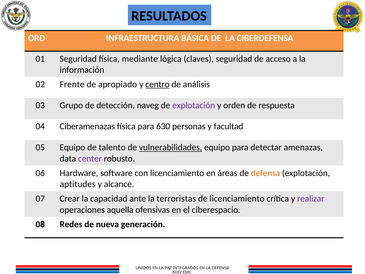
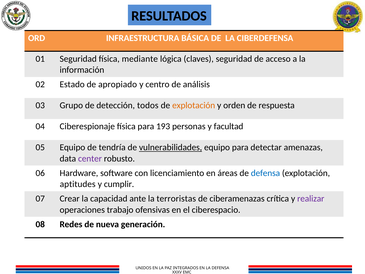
Frente: Frente -> Estado (72, 84)
centro underline: present -> none (157, 84)
naveg: naveg -> todos (148, 105)
explotación colour: purple -> orange (194, 105)
Ciberamenazas: Ciberamenazas -> Ciberespionaje (87, 126)
630: 630 -> 193 (163, 126)
talento: talento -> tendría (112, 147)
defensa colour: orange -> blue (265, 173)
alcance: alcance -> cumplir (119, 184)
de licenciamiento: licenciamiento -> ciberamenazas (237, 198)
aquella: aquella -> trabajo (120, 210)
